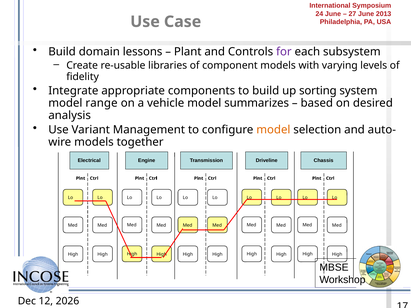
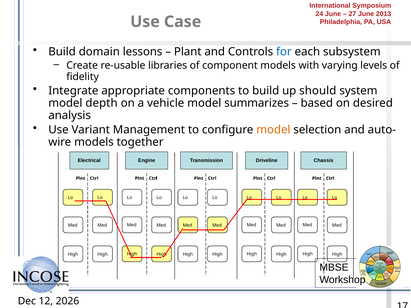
for colour: purple -> blue (284, 52)
sorting: sorting -> should (318, 91)
range: range -> depth (102, 103)
